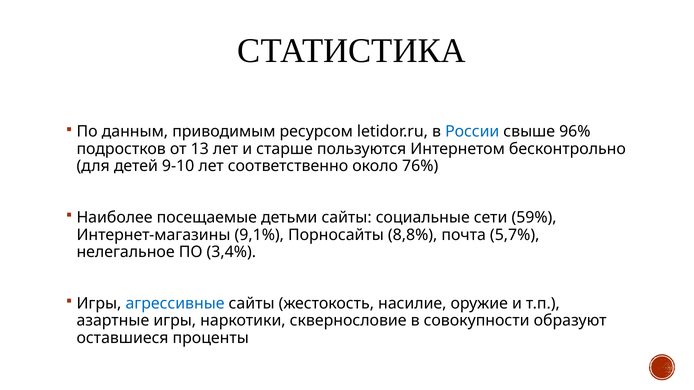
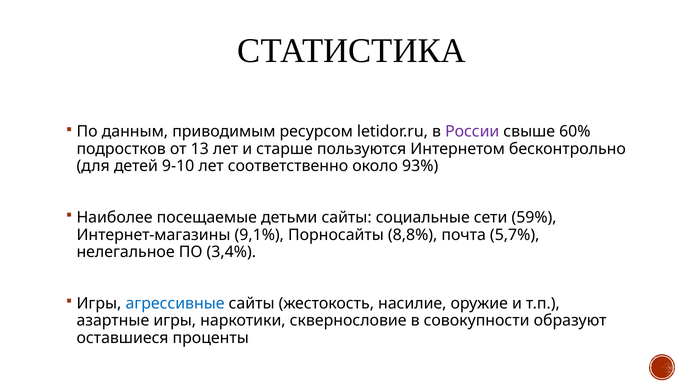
России colour: blue -> purple (472, 132)
96%: 96% -> 60% (575, 132)
76%: 76% -> 93% (420, 166)
